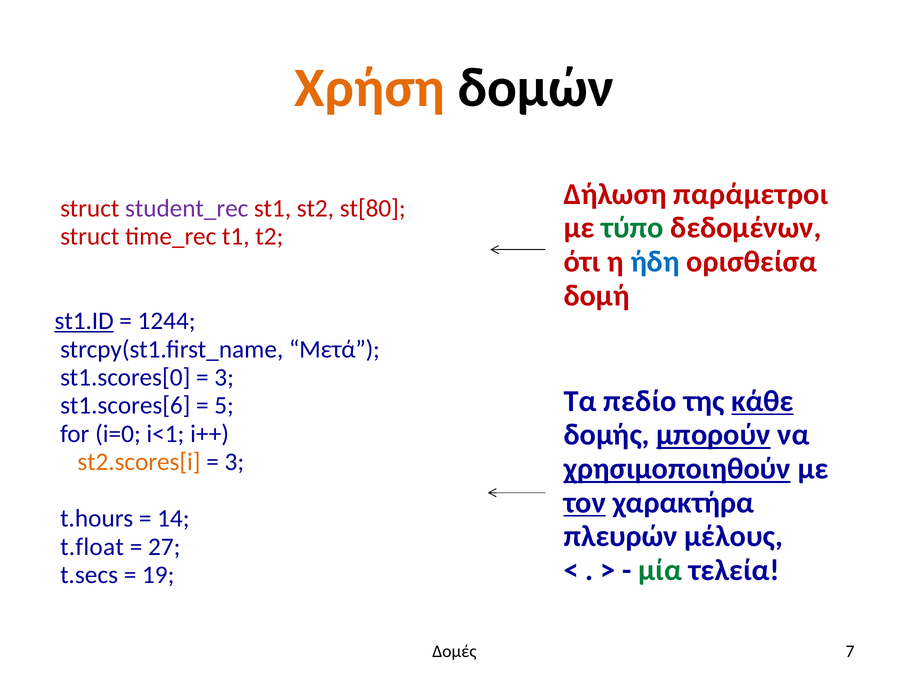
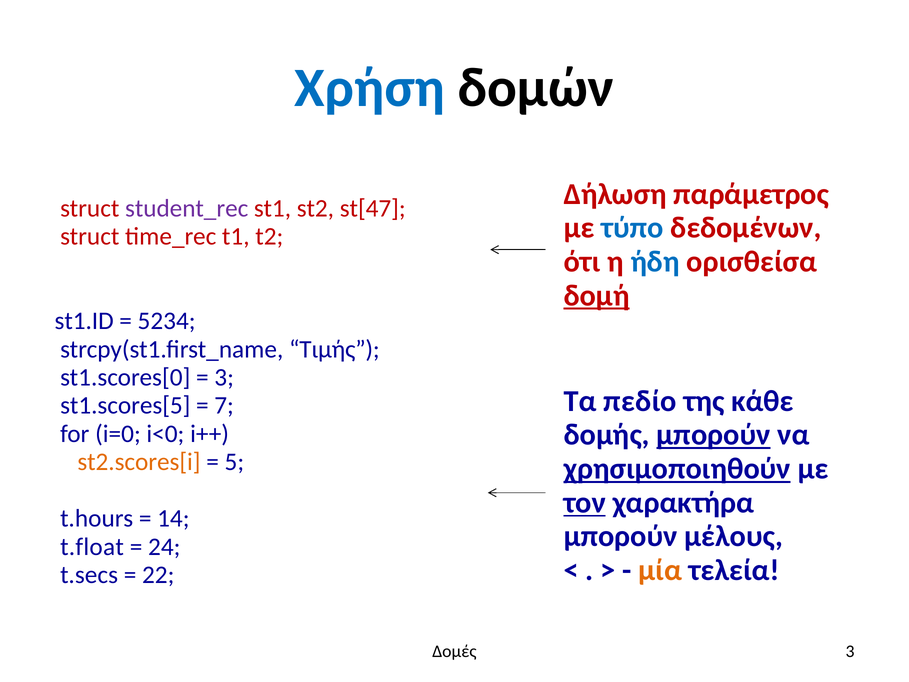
Χρήση colour: orange -> blue (370, 88)
παράμετροι: παράμετροι -> παράμετρος (751, 194)
st[80: st[80 -> st[47 (373, 208)
τύπο colour: green -> blue (632, 228)
δομή underline: none -> present (597, 295)
st1.ID underline: present -> none (84, 321)
1244: 1244 -> 5234 (167, 321)
Μετά: Μετά -> Τιμής (334, 349)
κάθε underline: present -> none (762, 401)
st1.scores[6: st1.scores[6 -> st1.scores[5 (125, 406)
5: 5 -> 7 (224, 406)
i<1: i<1 -> i<0 (165, 434)
3: 3 -> 5 (234, 462)
πλευρών: πλευρών -> μπορούν (621, 536)
27: 27 -> 24 (164, 546)
μία colour: green -> orange (660, 570)
19: 19 -> 22 (158, 575)
Δομές 7: 7 -> 3 (850, 651)
